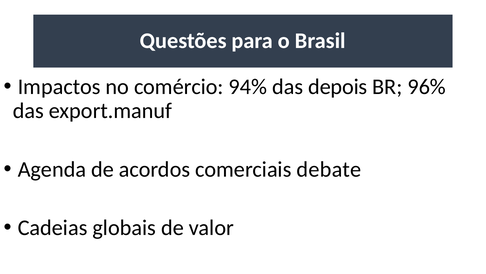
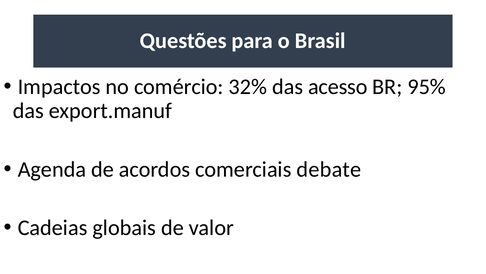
94%: 94% -> 32% (248, 87)
depois: depois -> acesso (338, 87)
96%: 96% -> 95% (427, 87)
